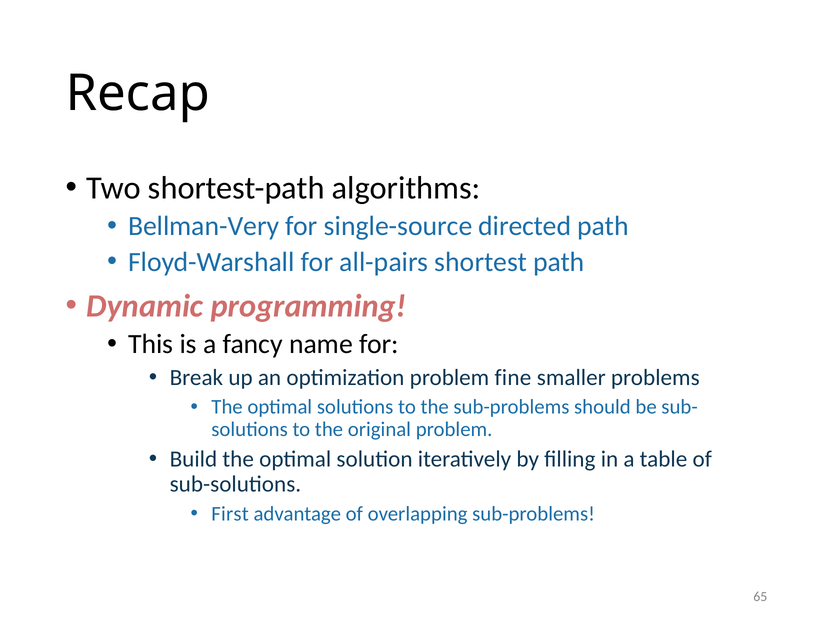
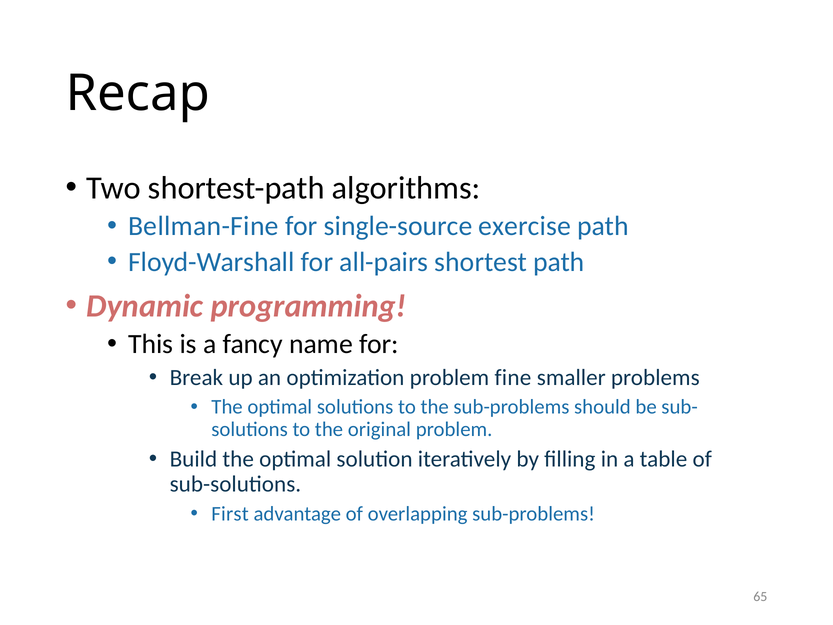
Bellman-Very: Bellman-Very -> Bellman-Fine (203, 226)
directed: directed -> exercise (525, 226)
